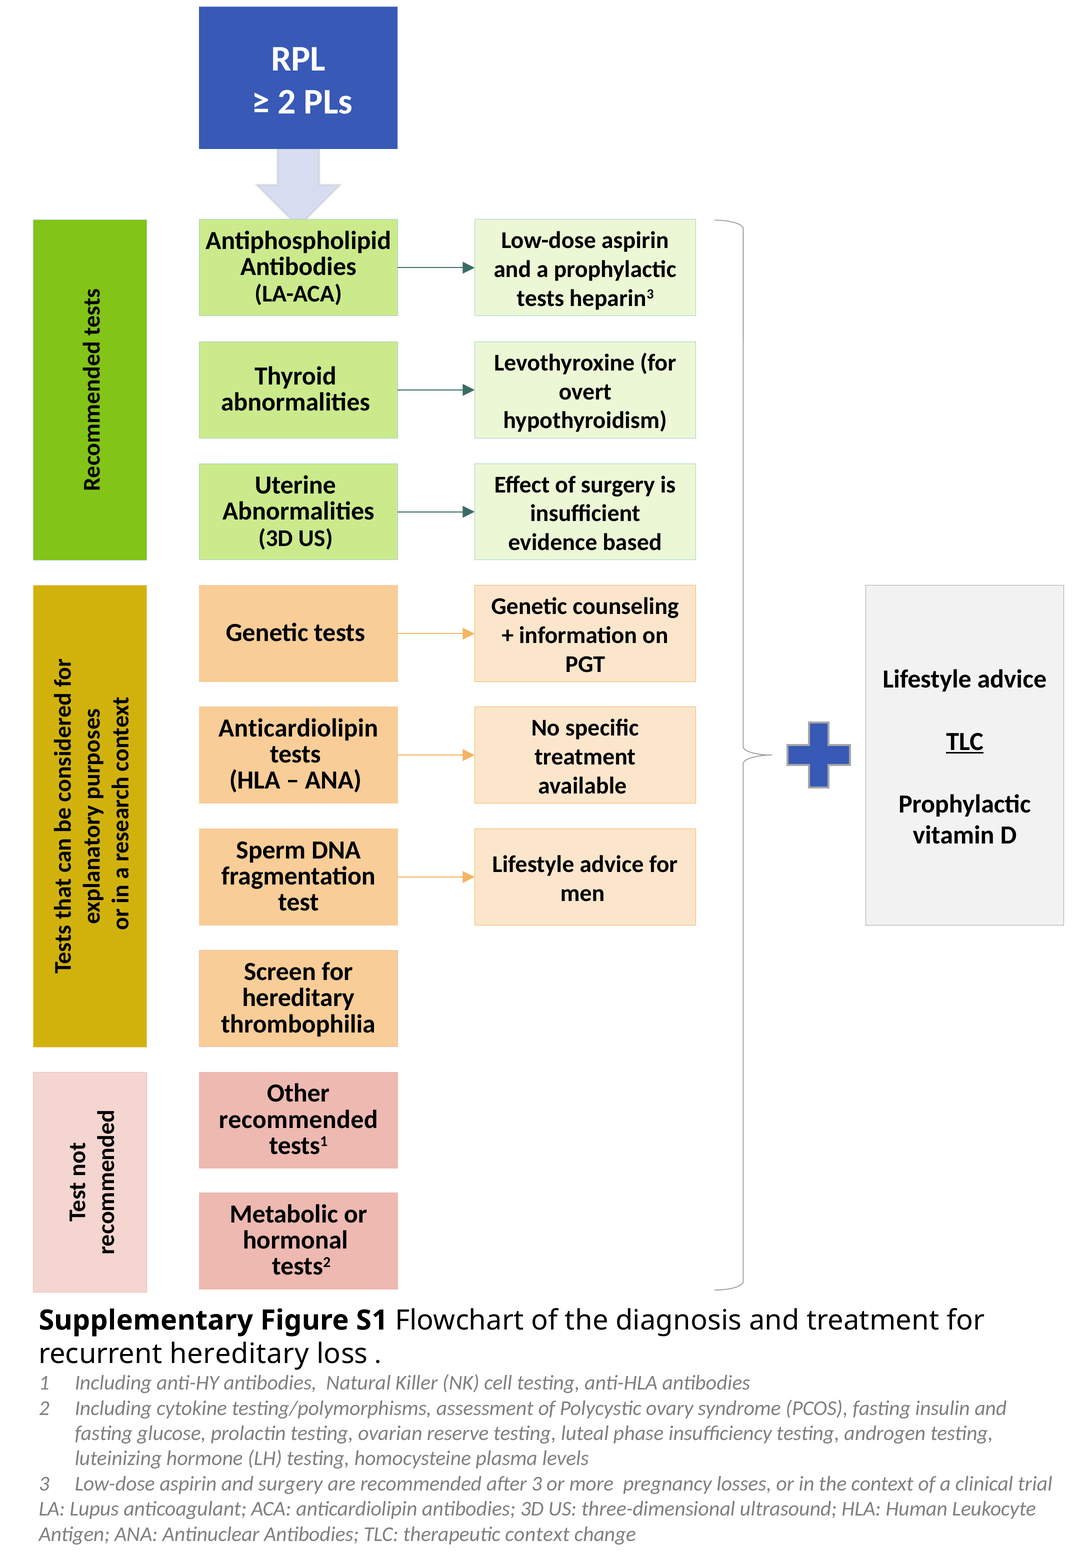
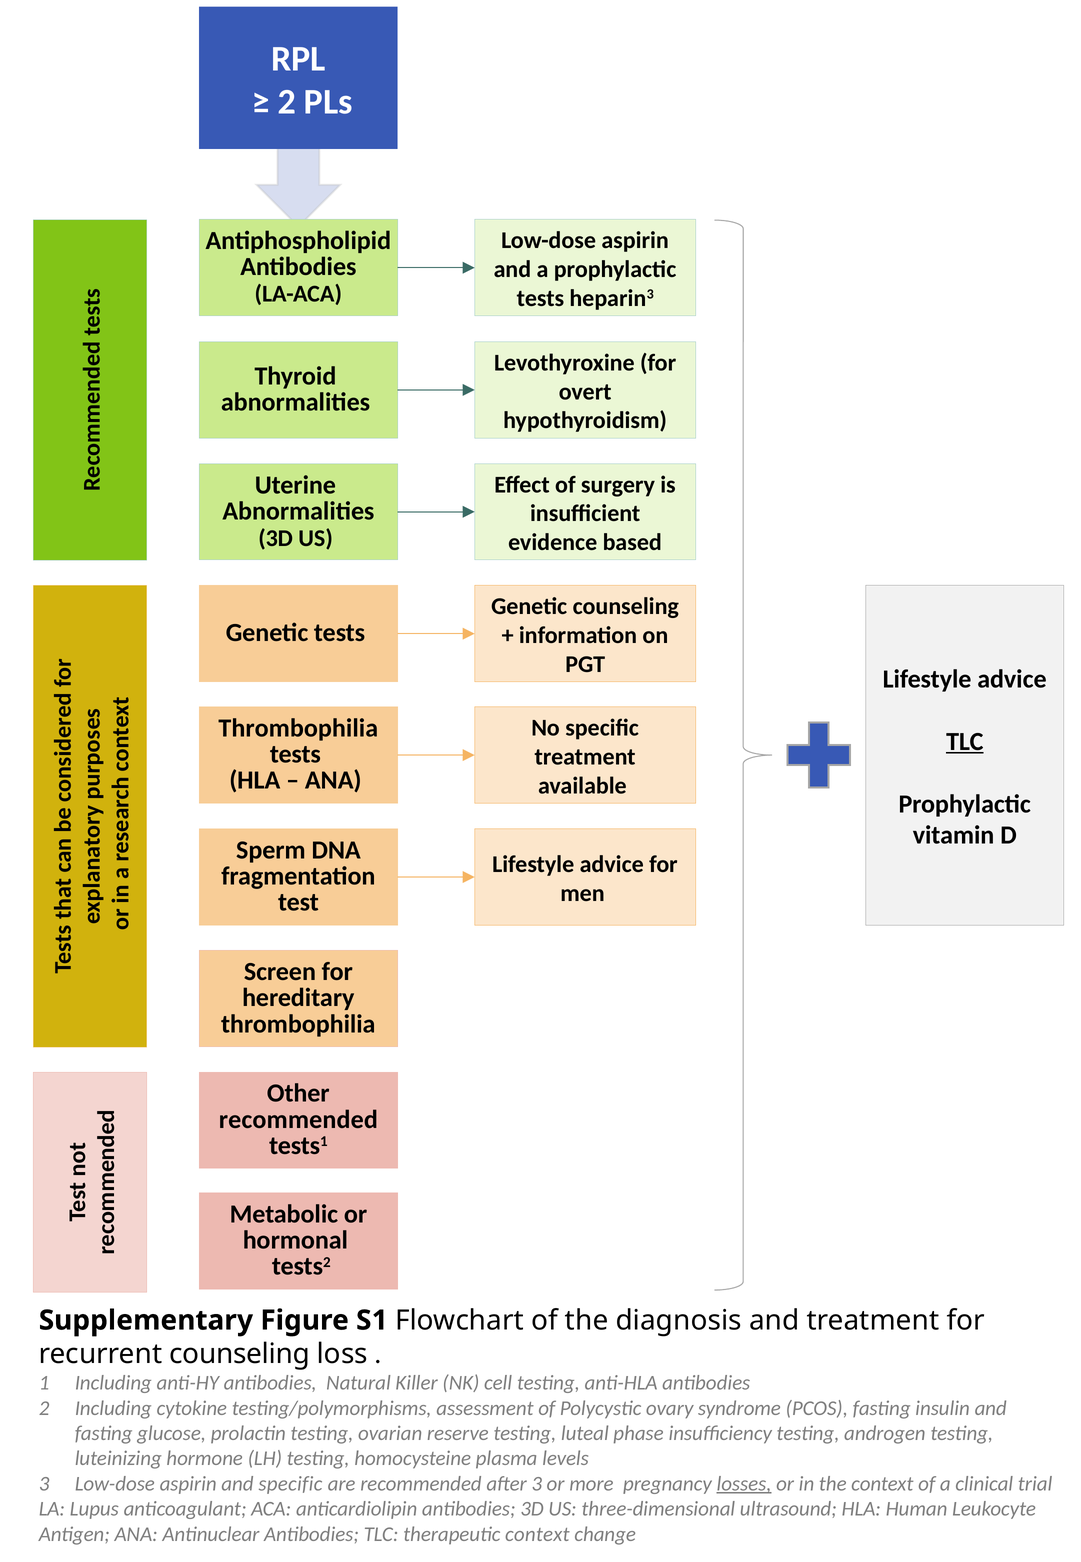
Anticardiolipin: Anticardiolipin -> Thrombophilia (298, 728)
recurrent hereditary: hereditary -> counseling (240, 1354)
and surgery: surgery -> specific (290, 1483)
losses underline: none -> present (744, 1483)
